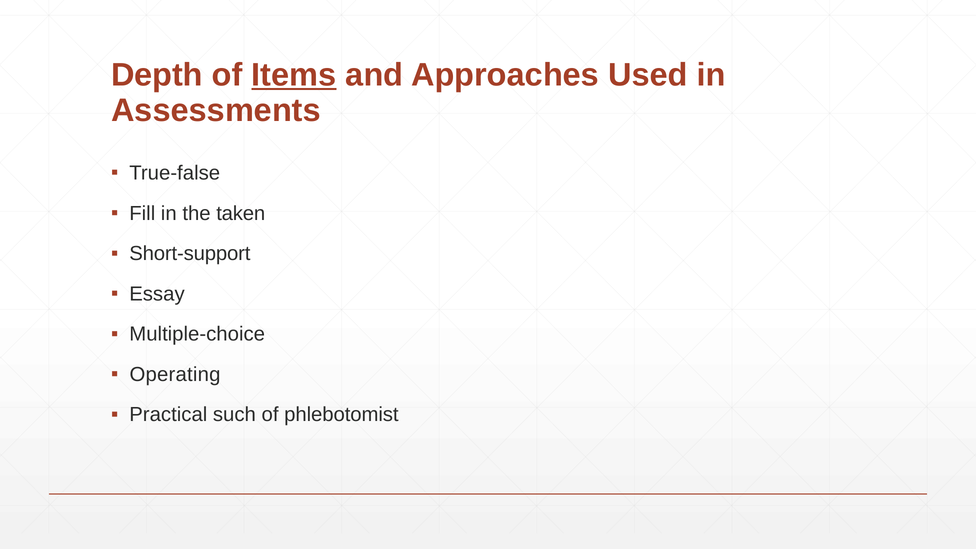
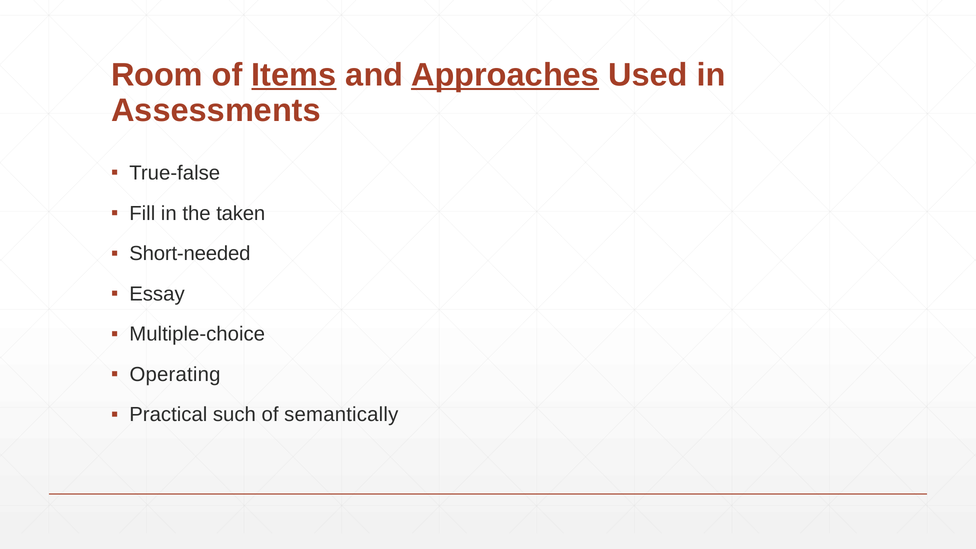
Depth: Depth -> Room (157, 75)
Approaches underline: none -> present (505, 75)
Short-support: Short-support -> Short-needed (190, 254)
phlebotomist: phlebotomist -> semantically (341, 415)
